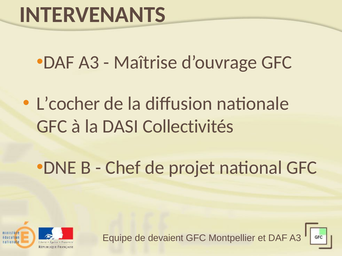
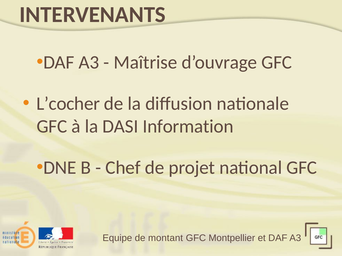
Collectivités: Collectivités -> Information (188, 127)
devaient: devaient -> montant (166, 238)
